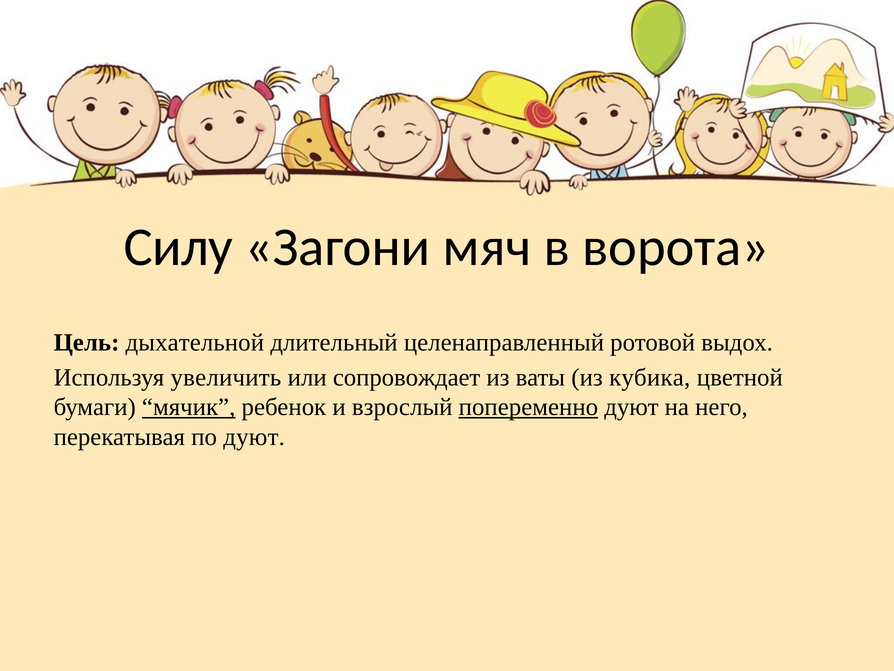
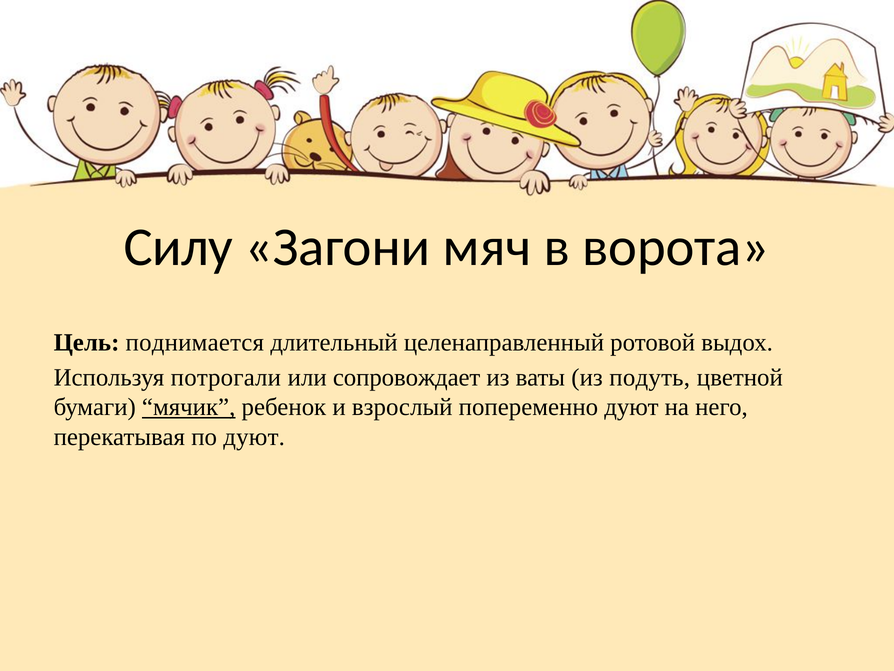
дыхательной: дыхательной -> поднимается (195, 342)
увеличить: увеличить -> потрогали (226, 377)
кубика: кубика -> подуть (650, 377)
попеременно underline: present -> none (528, 407)
